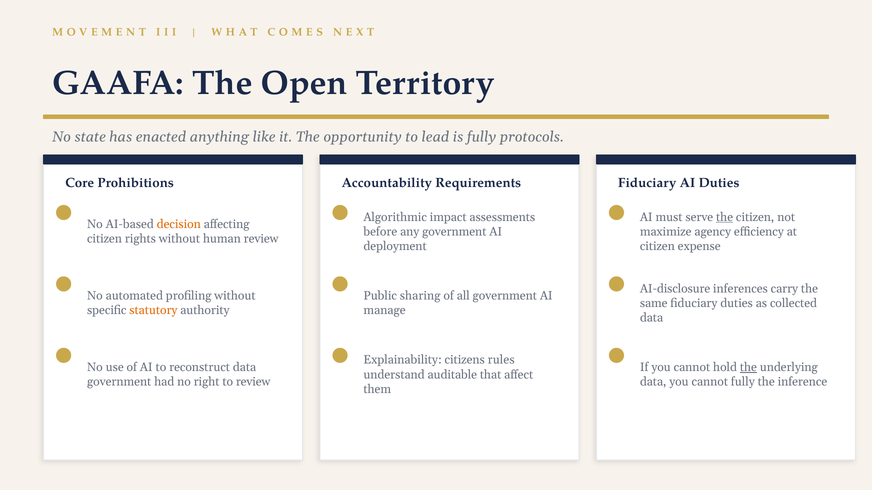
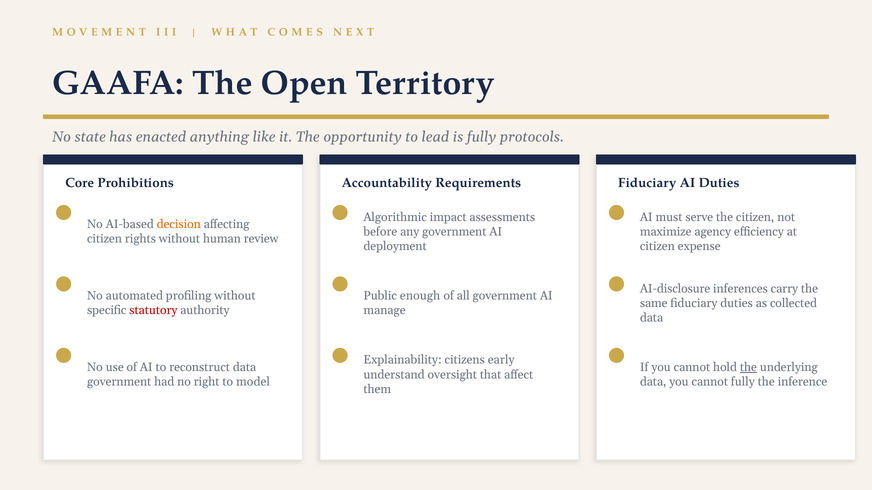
the underline: present -> none (725, 217)
sharing: sharing -> enough (420, 296)
statutory colour: orange -> red (153, 311)
rules: rules -> early (501, 360)
auditable: auditable -> oversight (452, 375)
to review: review -> model (253, 382)
